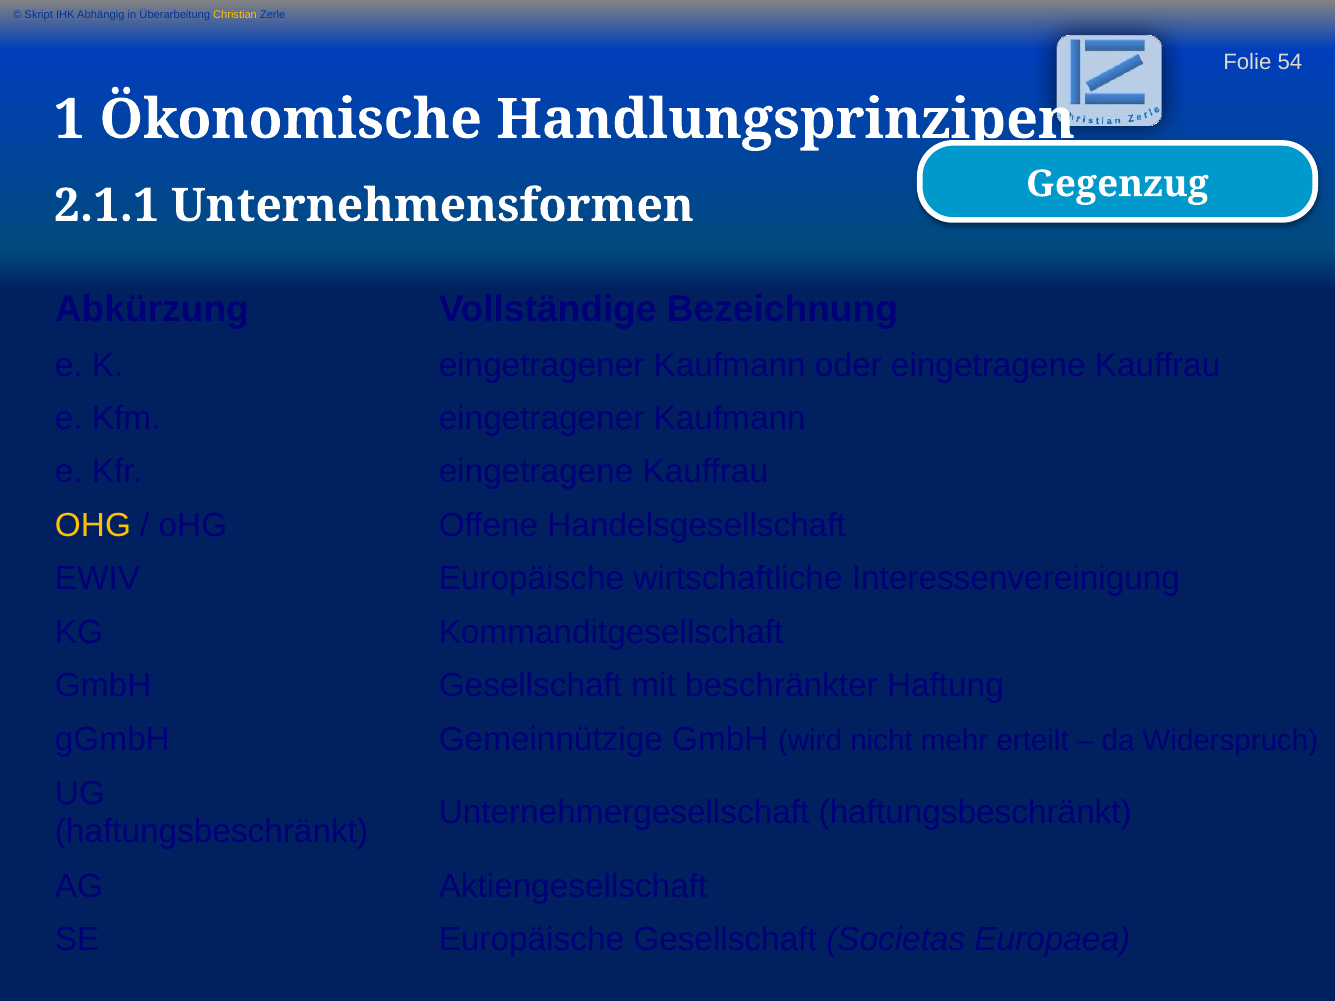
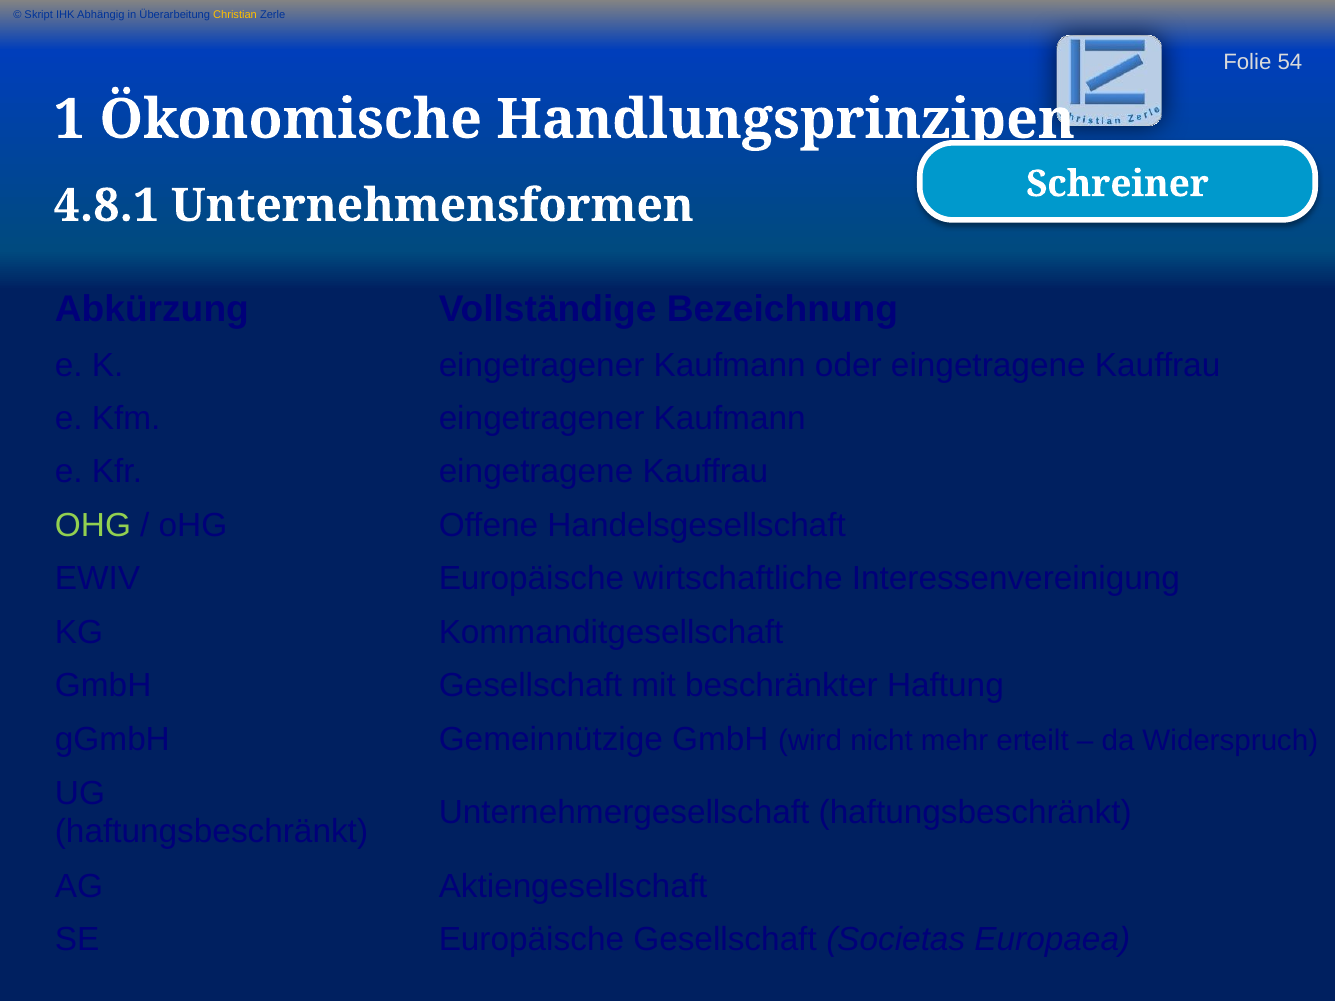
Gegenzug: Gegenzug -> Schreiner (1118, 184)
2.1.1: 2.1.1 -> 4.8.1 (106, 206)
OHG colour: yellow -> light green (93, 525)
